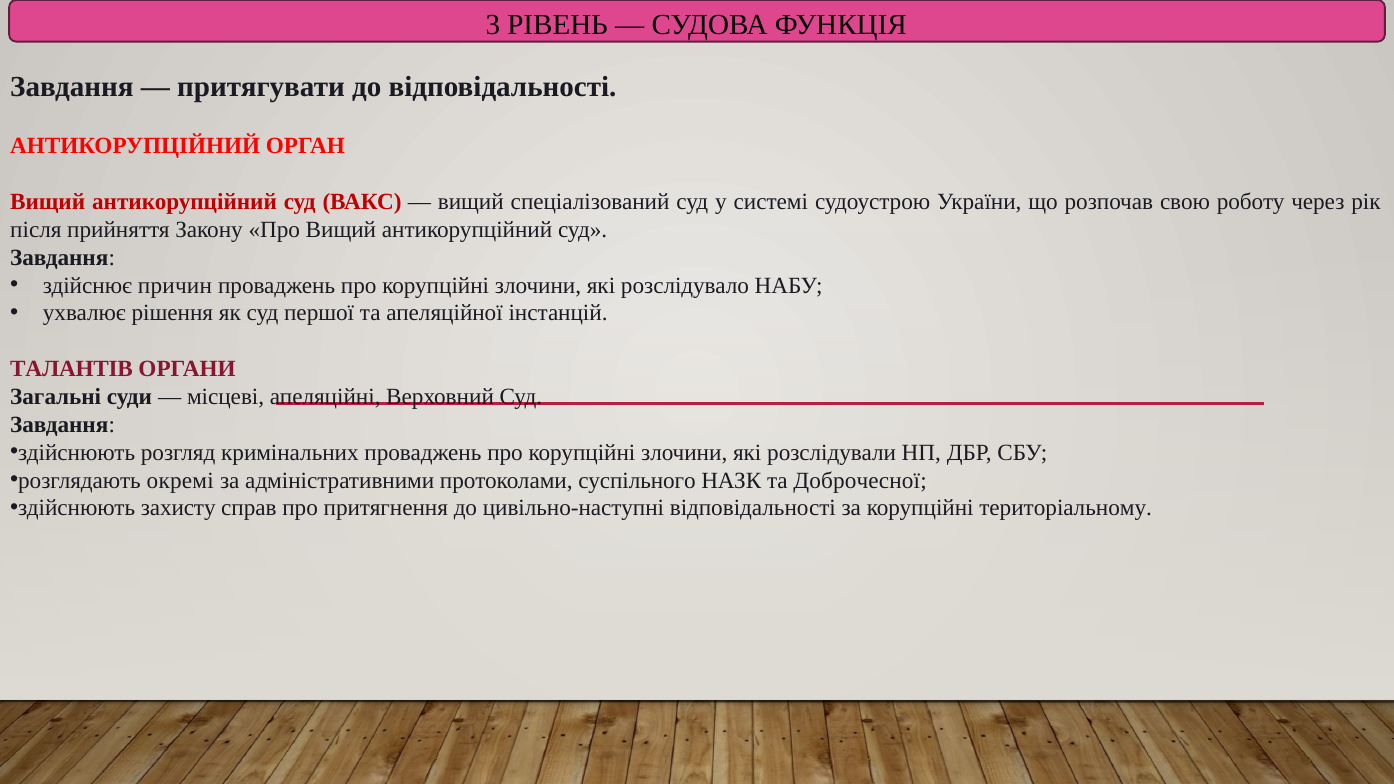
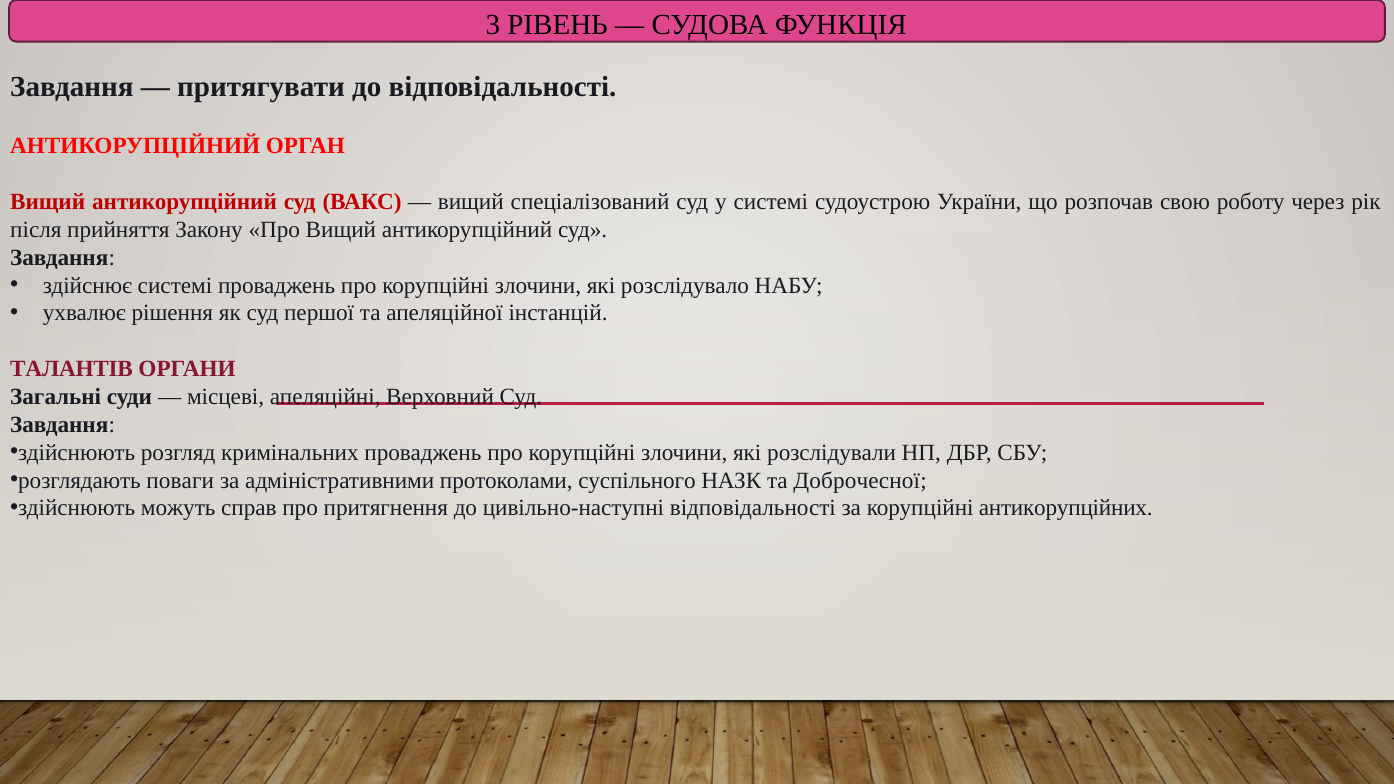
здійснює причин: причин -> системі (175, 285)
окремі: окремі -> поваги (180, 481)
захисту: захисту -> можуть (178, 508)
територіальному: територіальному -> антикорупційних (1066, 508)
